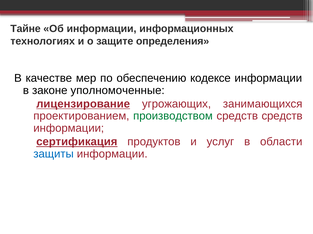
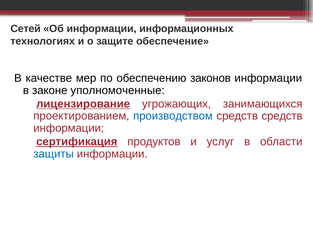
Тайне: Тайне -> Сетей (26, 29)
определения: определения -> обеспечение (173, 41)
кодексе: кодексе -> законов (210, 78)
производством colour: green -> blue (173, 116)
